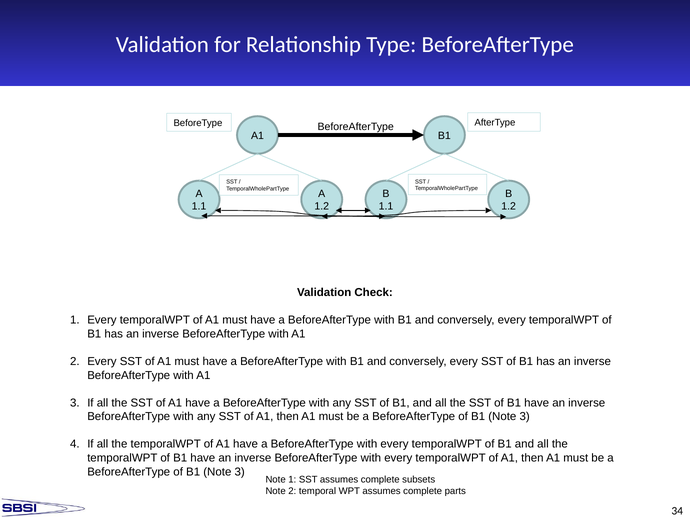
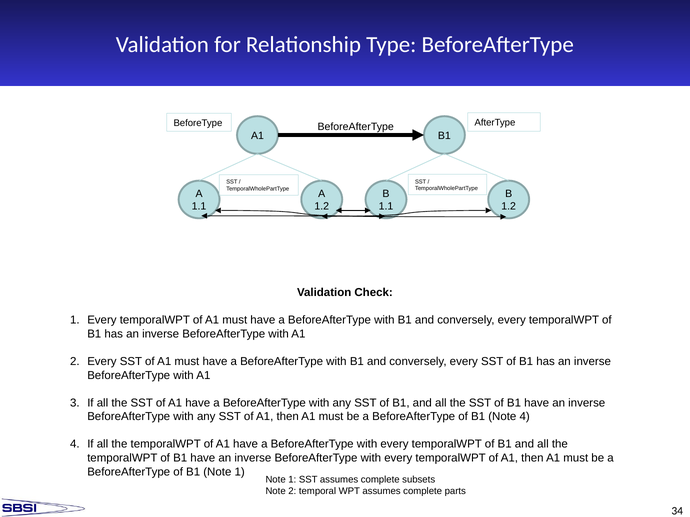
3: 3 -> 4 (525, 417)
3: 3 -> 1 (240, 472)
